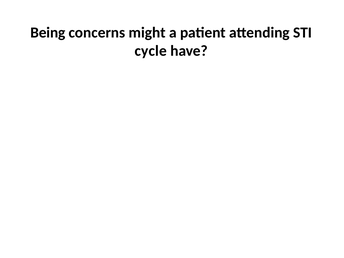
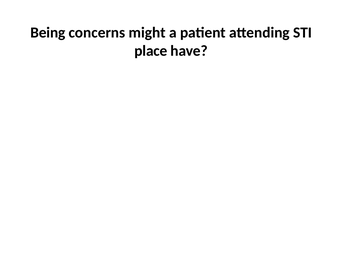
cycle: cycle -> place (151, 51)
